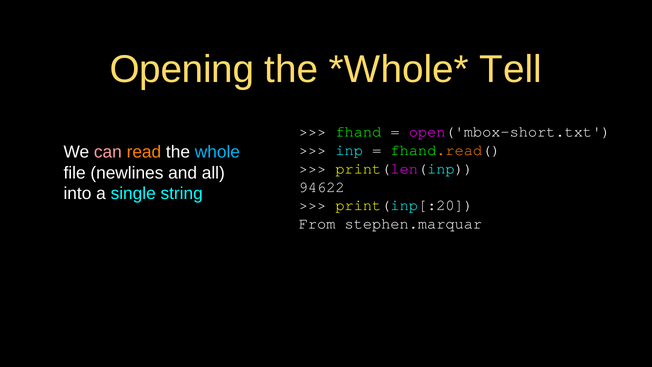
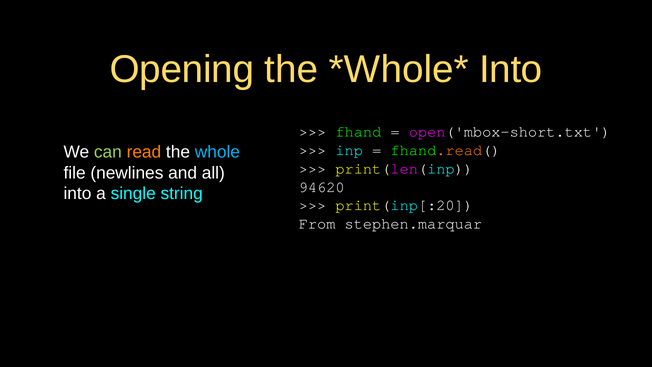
Tell: Tell -> Into (511, 69)
can colour: pink -> light green (108, 152)
94622: 94622 -> 94620 (322, 187)
